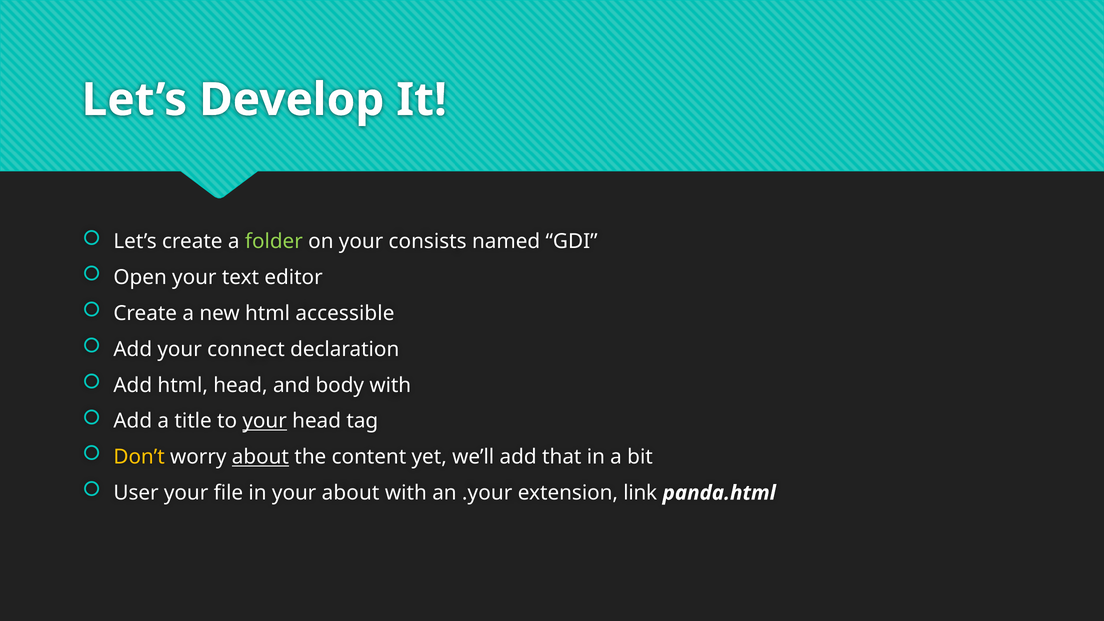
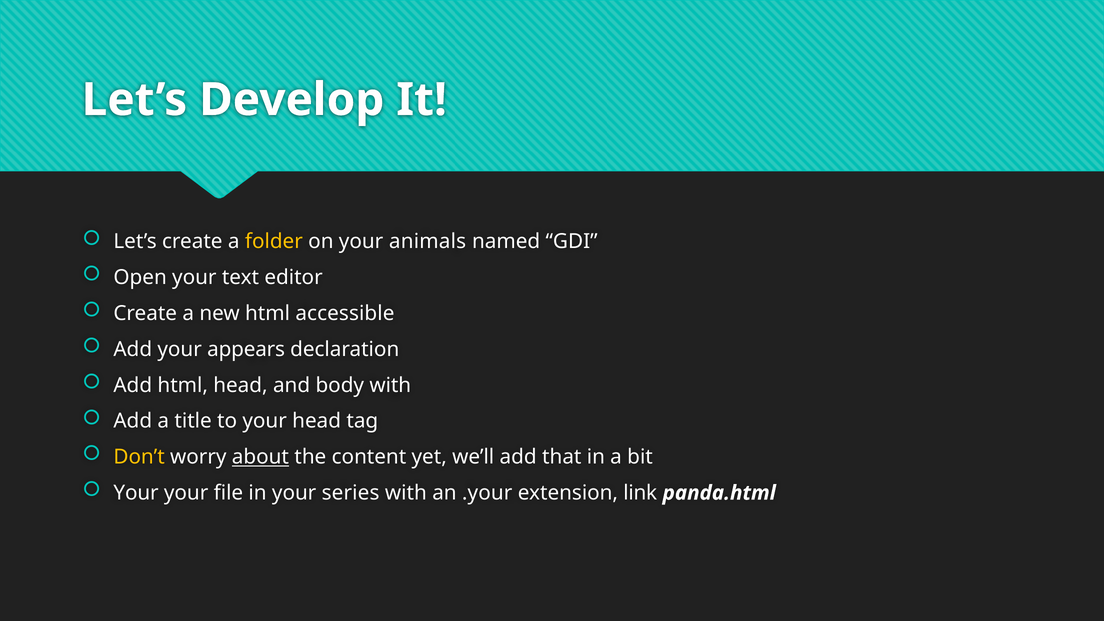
folder colour: light green -> yellow (274, 242)
consists: consists -> animals (428, 242)
connect: connect -> appears (246, 349)
your underline: present -> none (265, 421)
User: User -> Your (136, 493)
your about: about -> series (351, 493)
